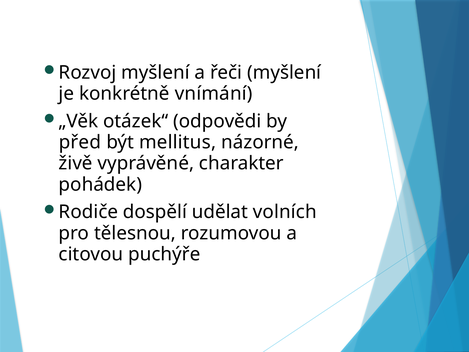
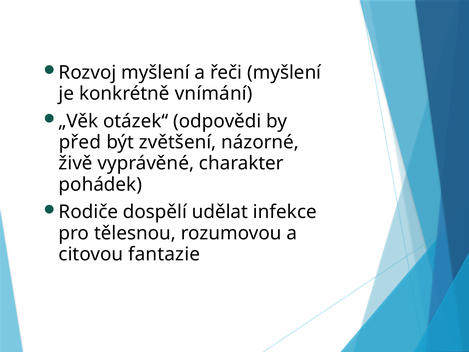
mellitus: mellitus -> zvětšení (178, 142)
volních: volních -> infekce (285, 212)
puchýře: puchýře -> fantazie (164, 254)
